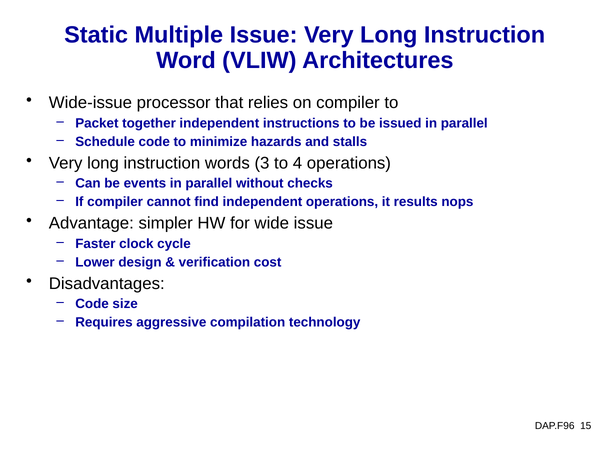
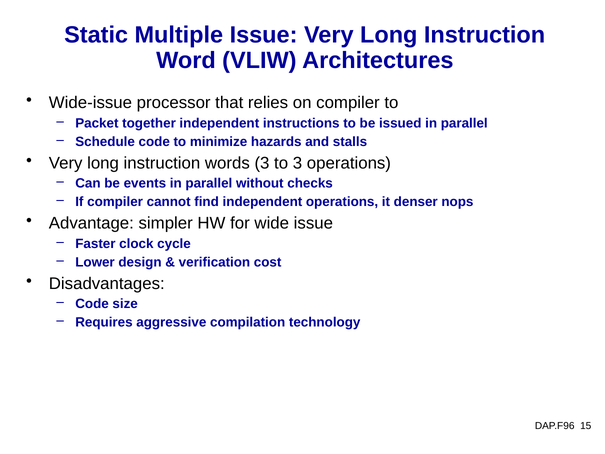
to 4: 4 -> 3 (297, 163)
results: results -> denser (416, 202)
